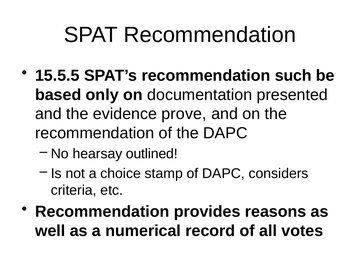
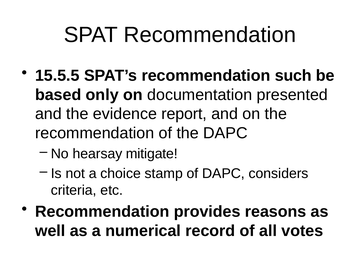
prove: prove -> report (184, 114)
outlined: outlined -> mitigate (152, 154)
